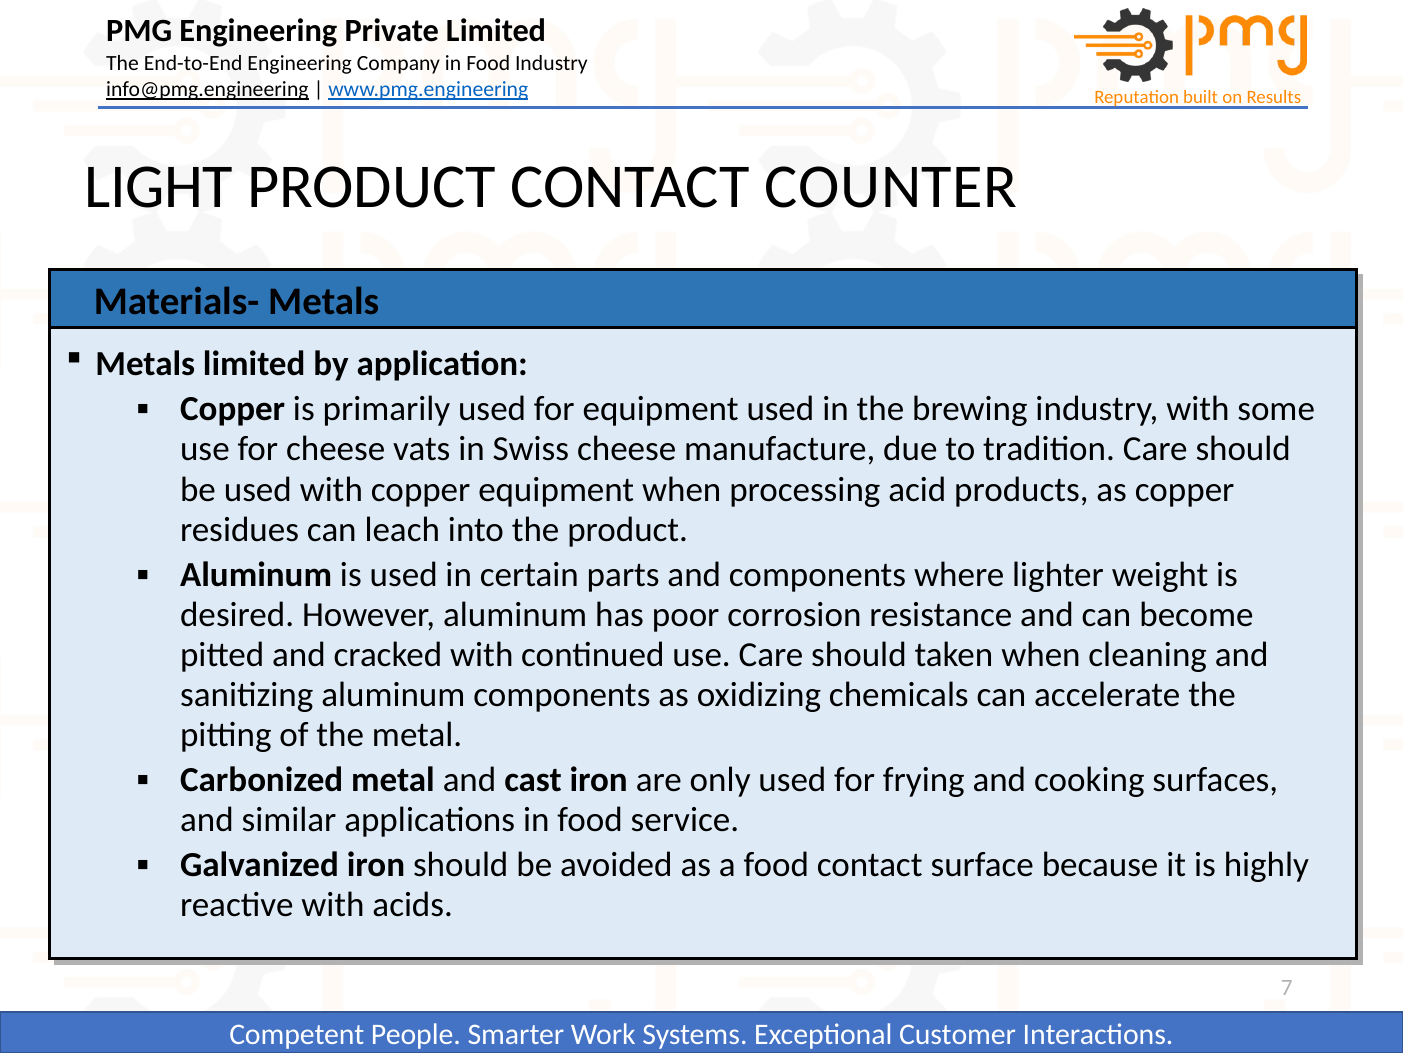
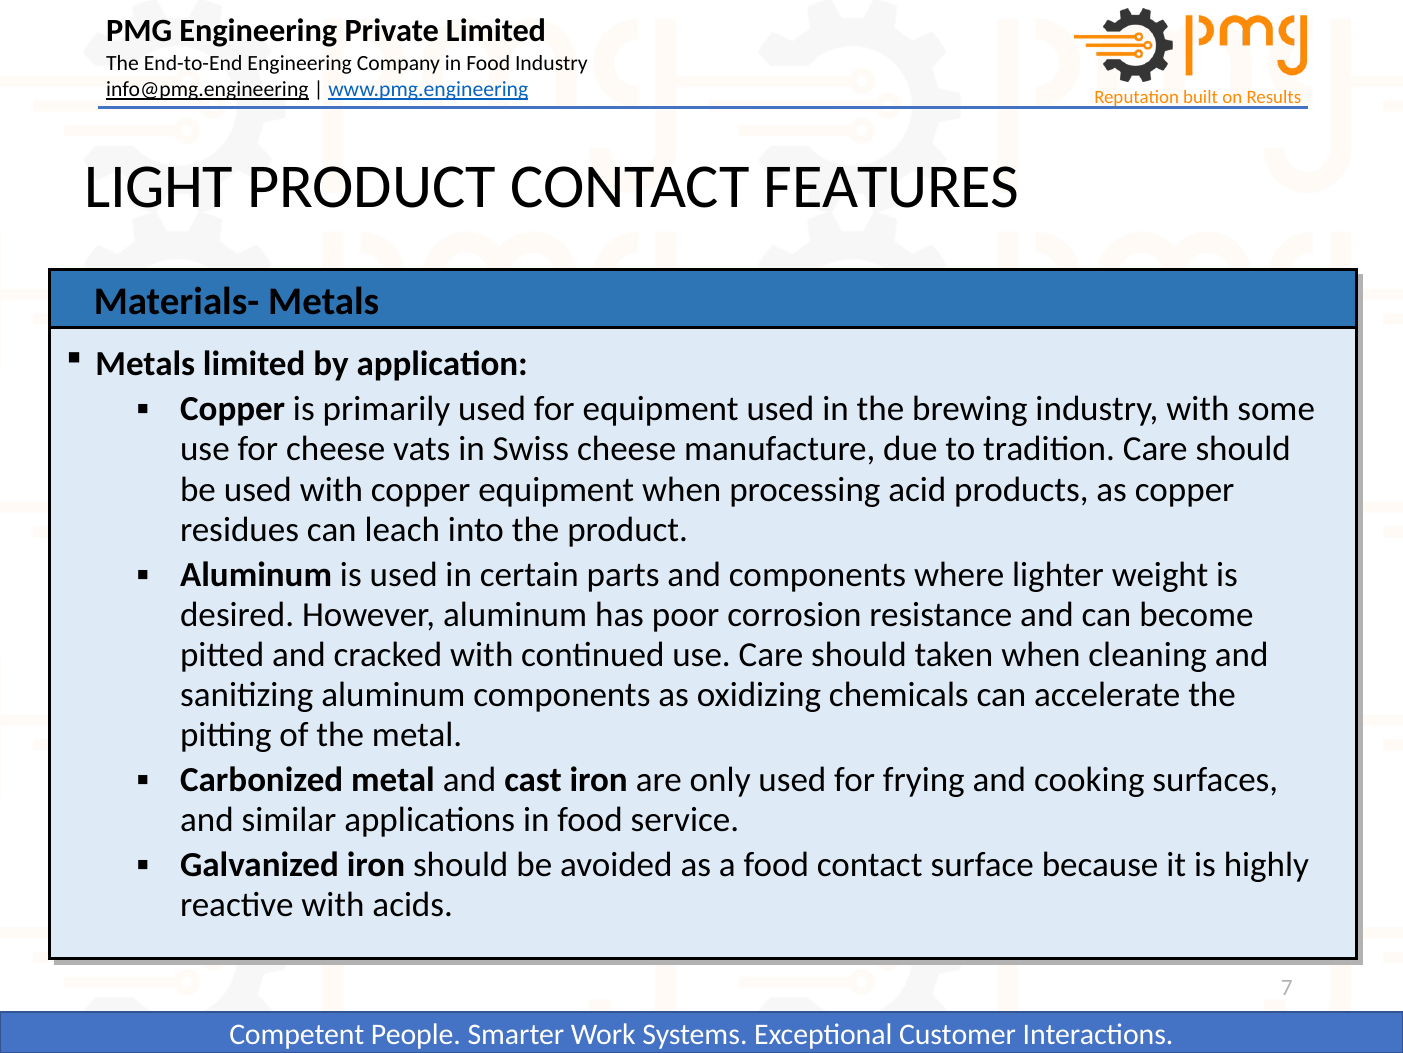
COUNTER: COUNTER -> FEATURES (892, 186)
